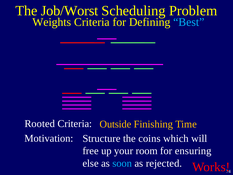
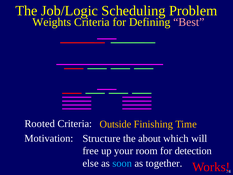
Job/Worst: Job/Worst -> Job/Logic (69, 11)
Best colour: light blue -> pink (189, 22)
coins: coins -> about (150, 138)
ensuring: ensuring -> detection (193, 151)
rejected: rejected -> together (164, 163)
